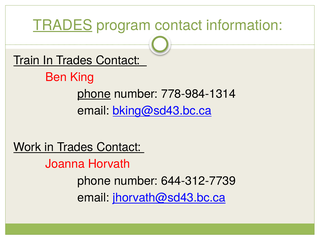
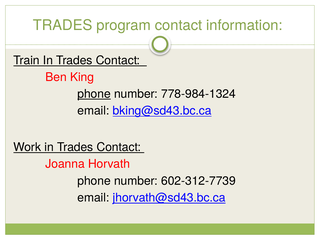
TRADES underline: present -> none (63, 25)
778-984-1314: 778-984-1314 -> 778-984-1324 (198, 94)
644-312-7739: 644-312-7739 -> 602-312-7739 (198, 181)
